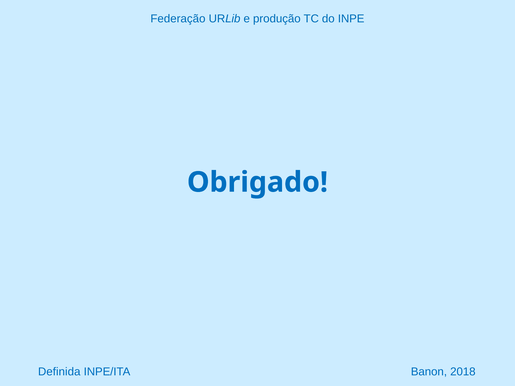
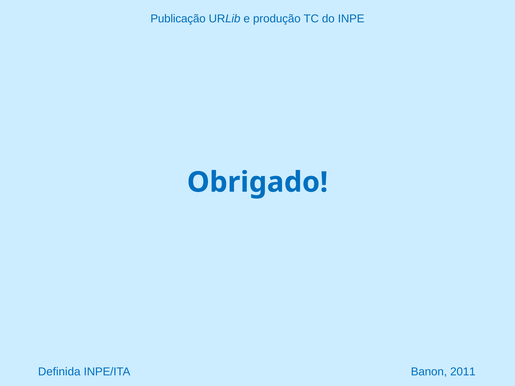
Federação: Federação -> Publicação (178, 19)
2018: 2018 -> 2011 (463, 372)
